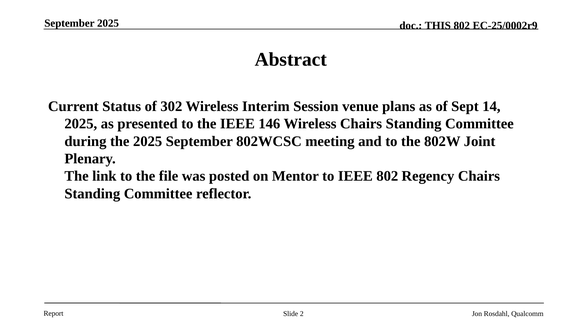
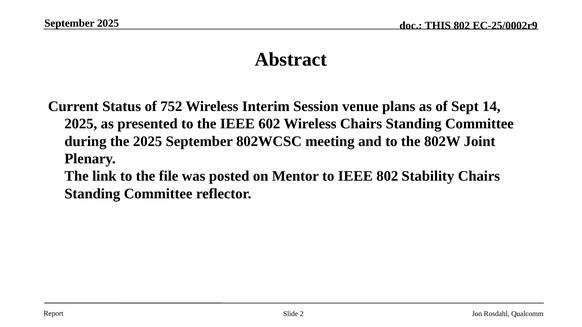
302: 302 -> 752 (171, 107)
146: 146 -> 602 (269, 124)
Regency: Regency -> Stability (428, 176)
